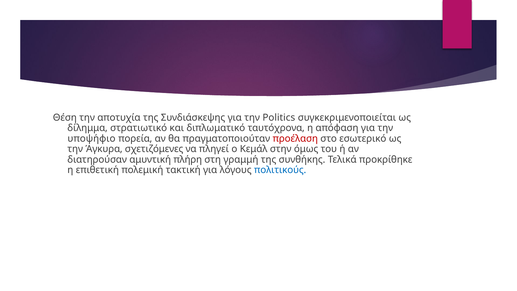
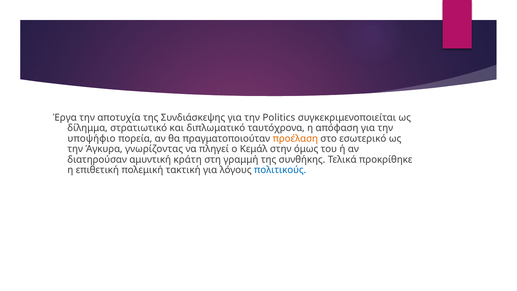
Θέση: Θέση -> Έργα (65, 118)
προέλαση colour: red -> orange (295, 138)
σχετιζόμενες: σχετιζόμενες -> γνωρίζοντας (154, 149)
πλήρη: πλήρη -> κράτη (188, 159)
